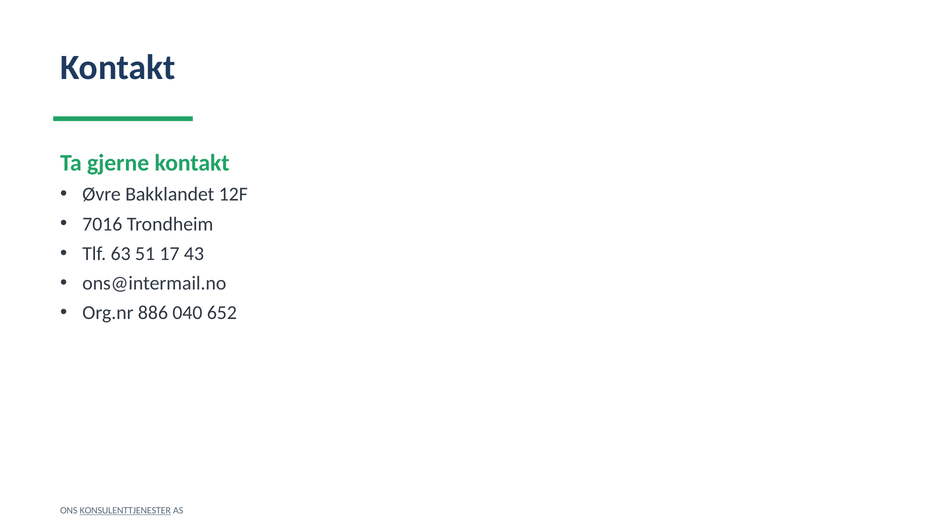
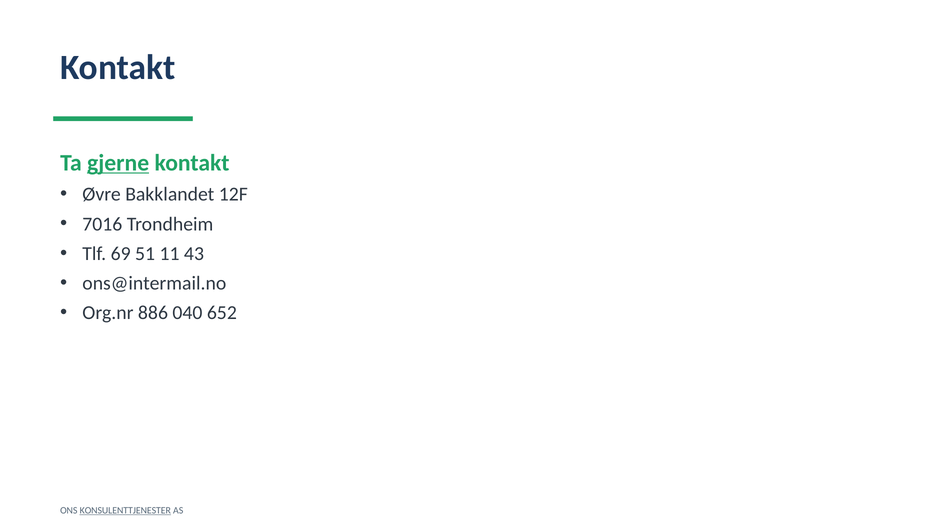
gjerne underline: none -> present (118, 163)
63: 63 -> 69 (121, 254)
17: 17 -> 11 (170, 254)
